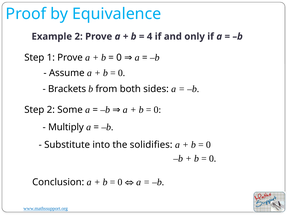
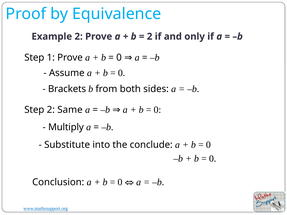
4: 4 -> 2 (150, 37)
Some: Some -> Same (70, 110)
solidifies: solidifies -> conclude (151, 145)
